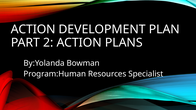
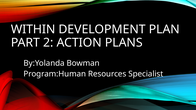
ACTION: ACTION -> WITHIN (33, 29)
